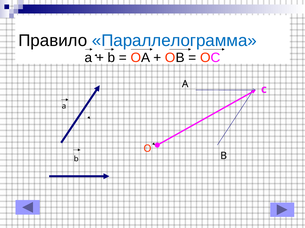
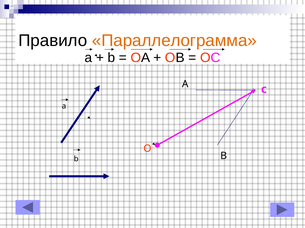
Параллелограмма colour: blue -> orange (174, 41)
